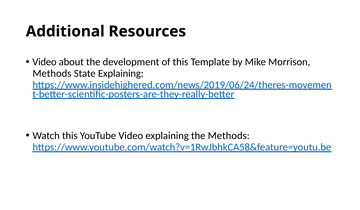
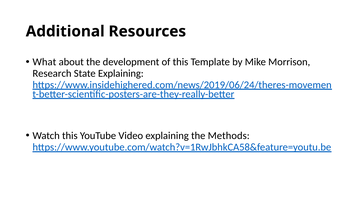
Video: Video -> What (44, 62)
Methods: Methods -> Research (52, 73)
